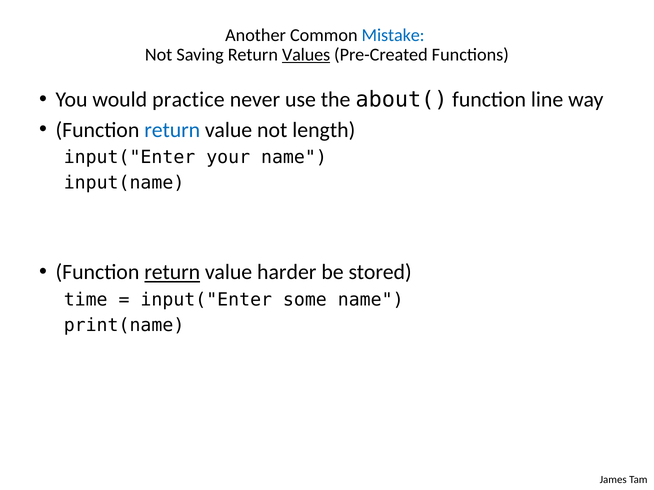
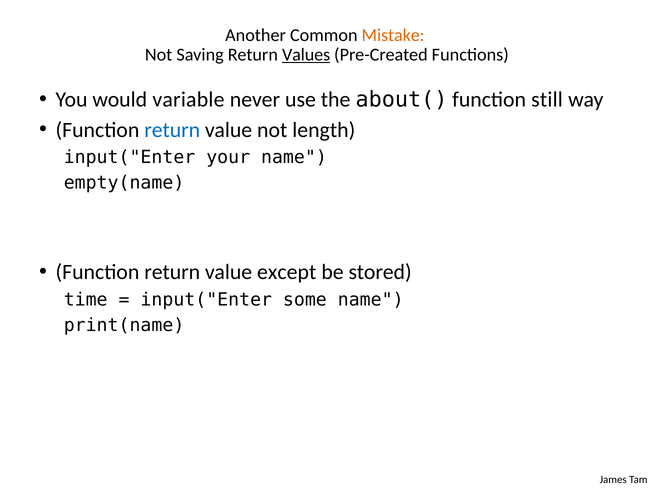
Mistake colour: blue -> orange (393, 35)
practice: practice -> variable (188, 100)
line: line -> still (547, 100)
input(name: input(name -> empty(name (124, 183)
return underline: present -> none (172, 273)
harder: harder -> except (287, 273)
